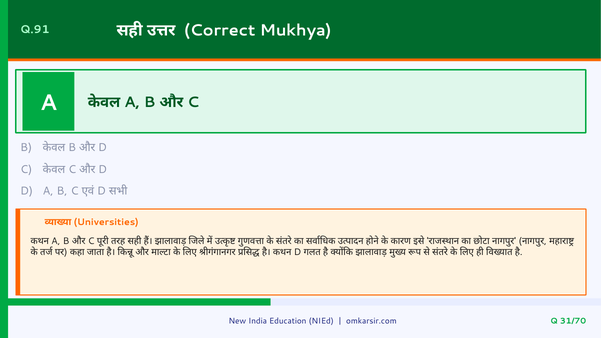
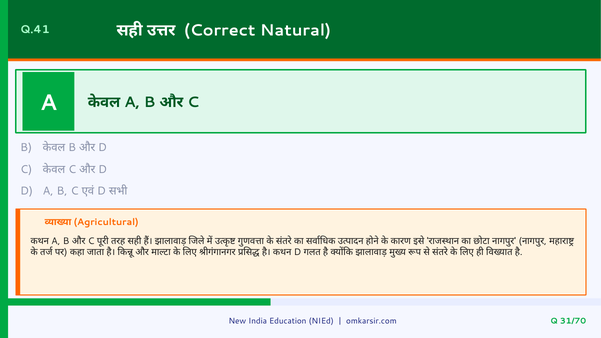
Q.91: Q.91 -> Q.41 (35, 30)
Mukhya: Mukhya -> Natural (295, 30)
Universities: Universities -> Agricultural (106, 222)
